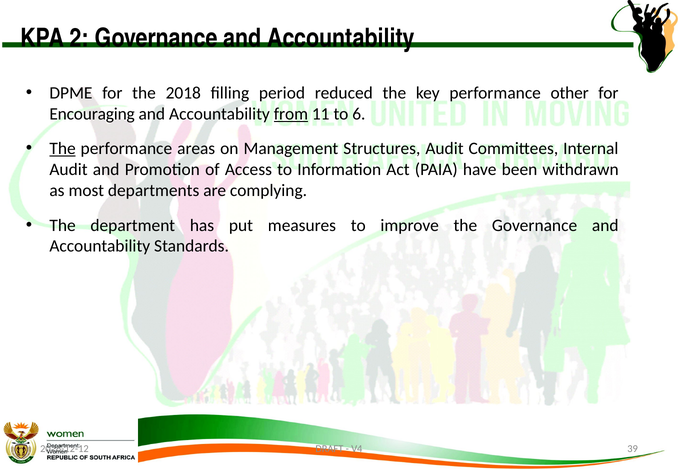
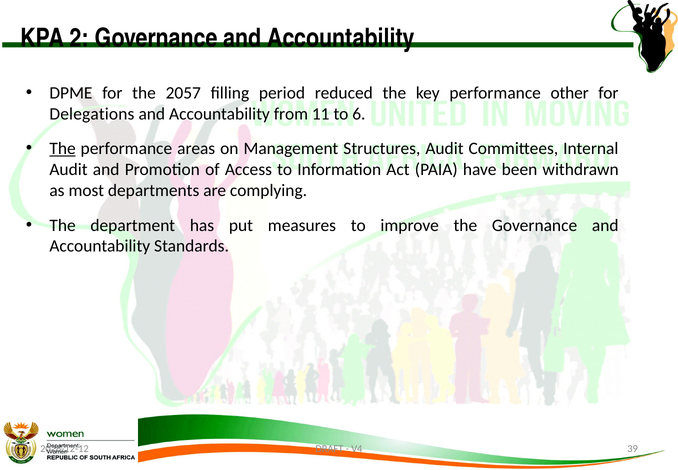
2018: 2018 -> 2057 (183, 93)
Encouraging: Encouraging -> Delegations (92, 114)
from underline: present -> none (291, 114)
